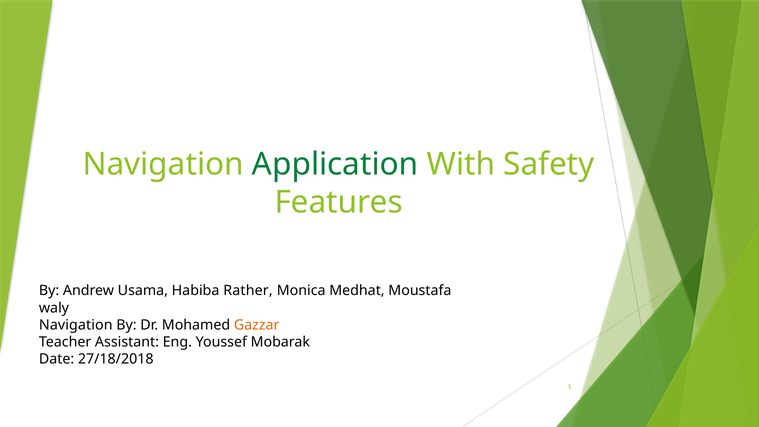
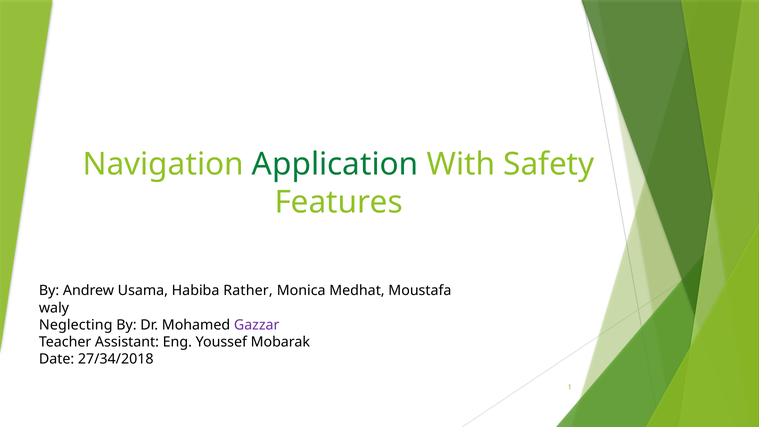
Navigation: Navigation -> Neglecting (76, 325)
Gazzar colour: orange -> purple (257, 325)
27/18/2018: 27/18/2018 -> 27/34/2018 (116, 359)
